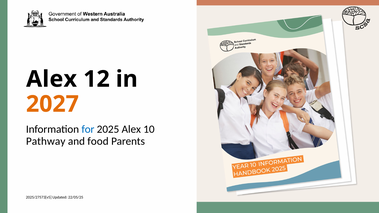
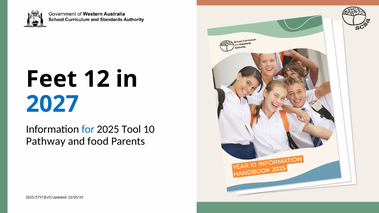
Alex: Alex -> Feet (52, 79)
2027 colour: orange -> blue (52, 104)
2025 Alex: Alex -> Tool (131, 129)
